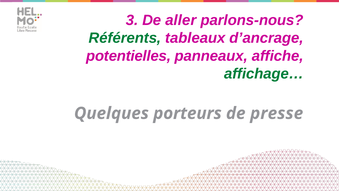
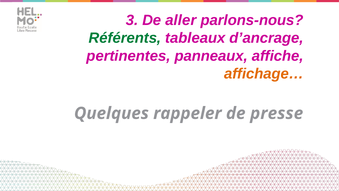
potentielles: potentielles -> pertinentes (128, 56)
affichage… colour: green -> orange (264, 74)
porteurs: porteurs -> rappeler (187, 113)
